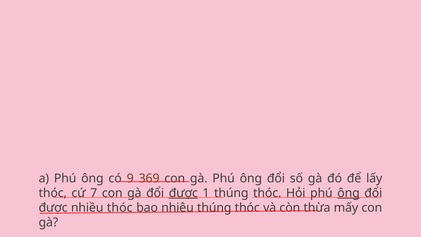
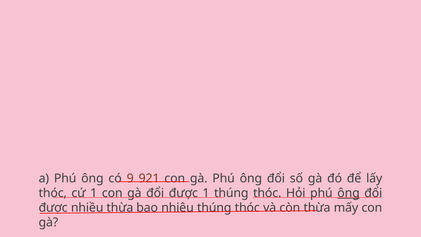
369: 369 -> 921 (149, 178)
cứ 7: 7 -> 1 (94, 193)
được underline: present -> none (183, 193)
nhiều thóc: thóc -> thừa (120, 208)
